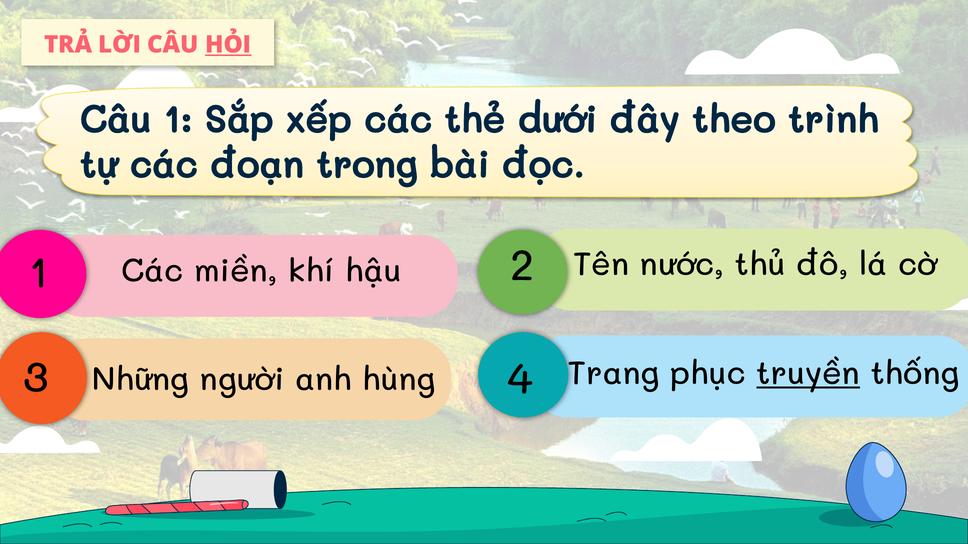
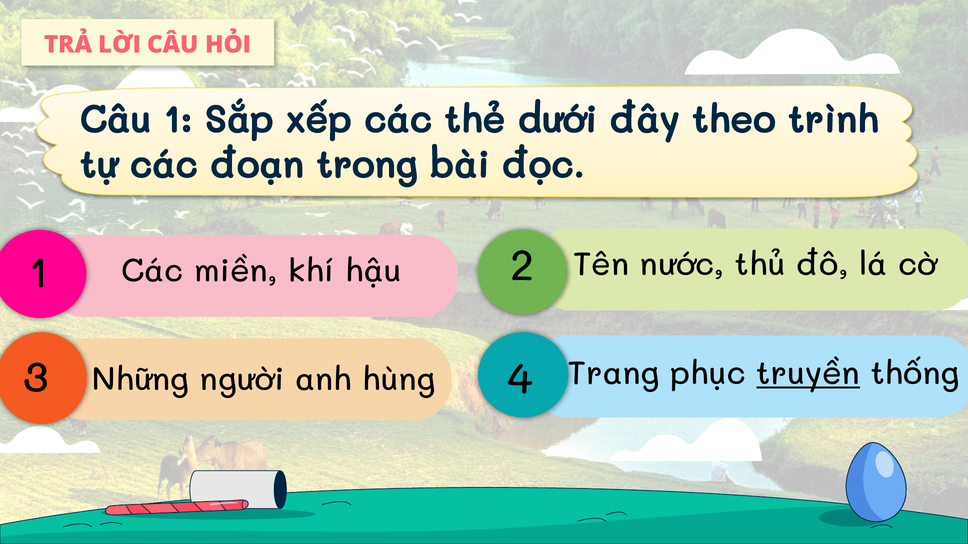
HỎI underline: present -> none (228, 45)
